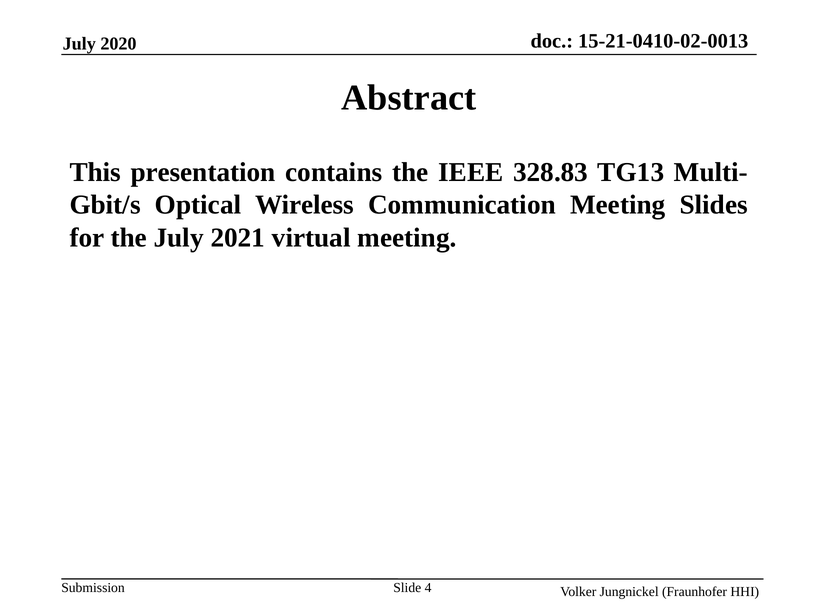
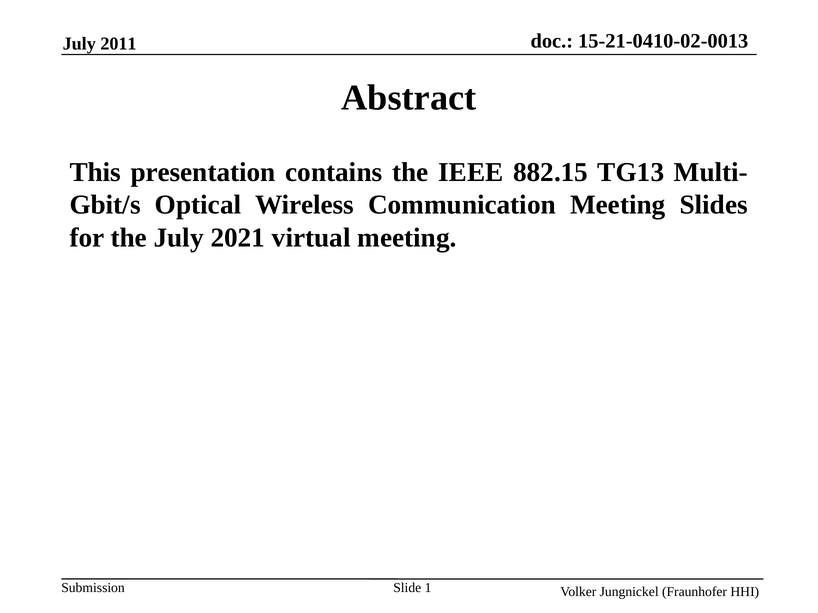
2020: 2020 -> 2011 (118, 44)
328.83: 328.83 -> 882.15 (551, 172)
4: 4 -> 1 (428, 588)
